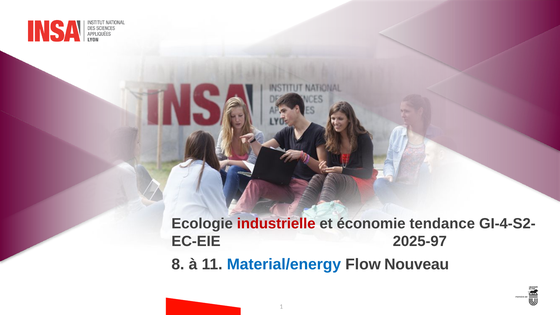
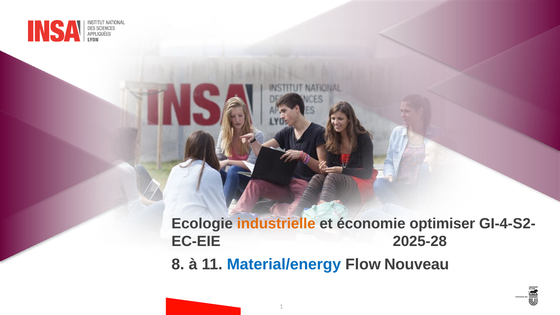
industrielle colour: red -> orange (276, 224)
tendance: tendance -> optimiser (442, 224)
2025-97: 2025-97 -> 2025-28 (420, 241)
